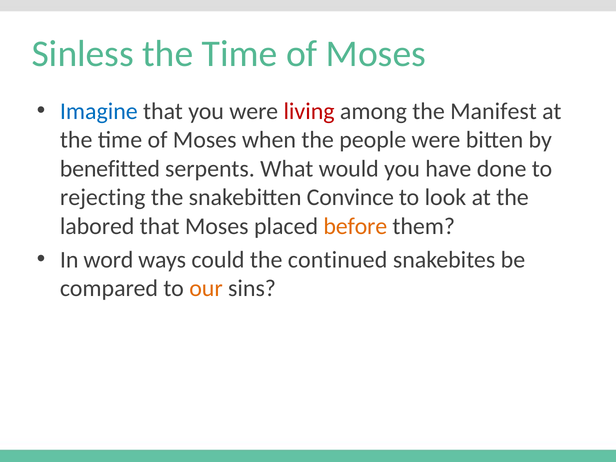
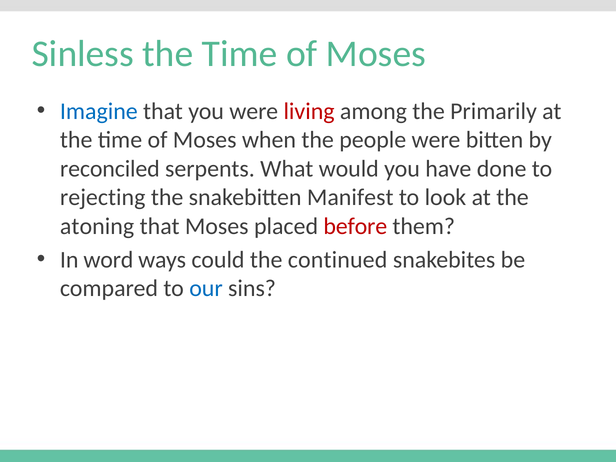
Manifest: Manifest -> Primarily (493, 111)
benefitted: benefitted -> reconciled (110, 169)
Convince: Convince -> Manifest (350, 197)
labored: labored -> atoning (97, 226)
before colour: orange -> red (355, 226)
our colour: orange -> blue (206, 289)
